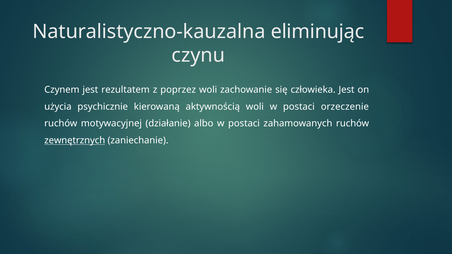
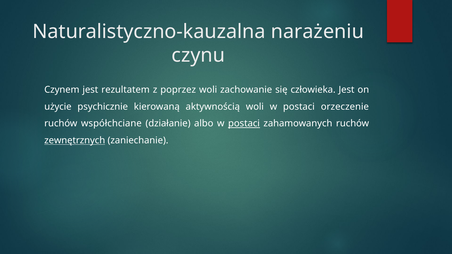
eliminując: eliminując -> narażeniu (317, 32)
użycia: użycia -> użycie (58, 107)
motywacyjnej: motywacyjnej -> współchciane (111, 124)
postaci underline: none -> present (244, 124)
